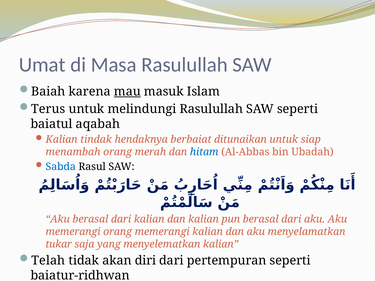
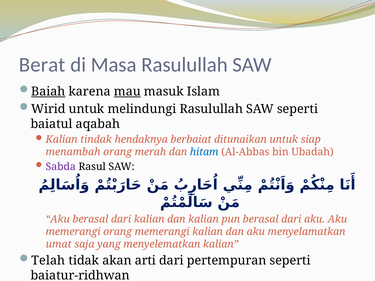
Umat: Umat -> Berat (42, 65)
Baiah underline: none -> present (48, 91)
Terus: Terus -> Wirid (48, 109)
Sabda colour: blue -> purple (61, 167)
tukar: tukar -> umat (59, 244)
diri: diri -> arti (145, 261)
